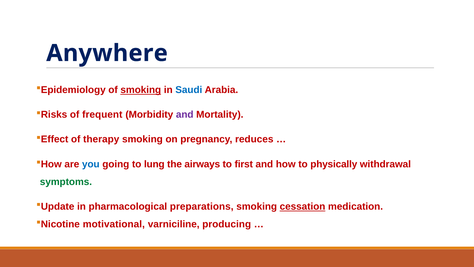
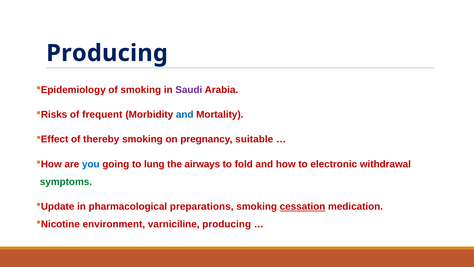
Anywhere: Anywhere -> Producing (107, 53)
smoking underline: present -> none (141, 90)
Saudi colour: blue -> purple (189, 90)
and colour: purple -> blue (185, 115)
therapy: therapy -> thereby (101, 139)
reduces: reduces -> suitable (254, 139)
first: first -> fold (244, 164)
physically: physically -> electronic (334, 164)
motivational: motivational -> environment (114, 224)
